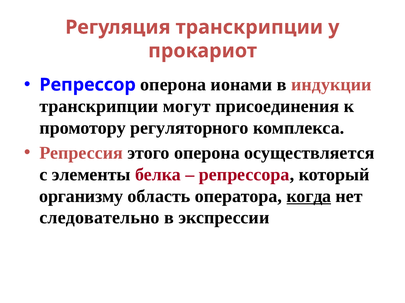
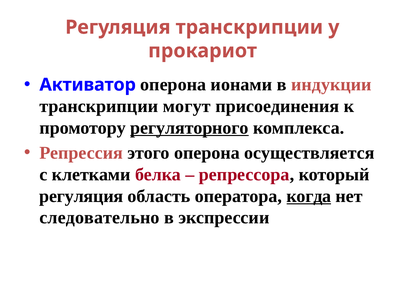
Репрессор: Репрессор -> Активатор (88, 85)
регуляторного underline: none -> present (189, 128)
элементы: элементы -> клетками (91, 175)
организму: организму -> регуляция (81, 197)
